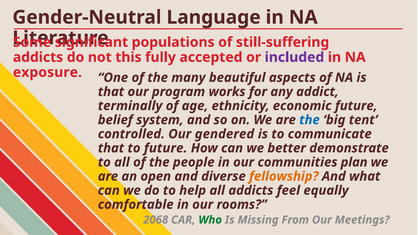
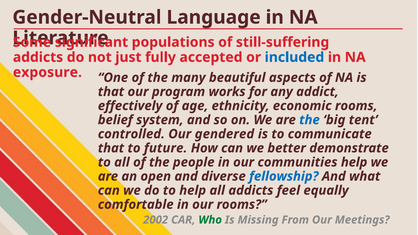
this: this -> just (128, 57)
included colour: purple -> blue (294, 57)
terminally: terminally -> effectively (130, 106)
economic future: future -> rooms (356, 106)
communities plan: plan -> help (354, 162)
fellowship colour: orange -> blue (284, 176)
2068: 2068 -> 2002 (156, 220)
